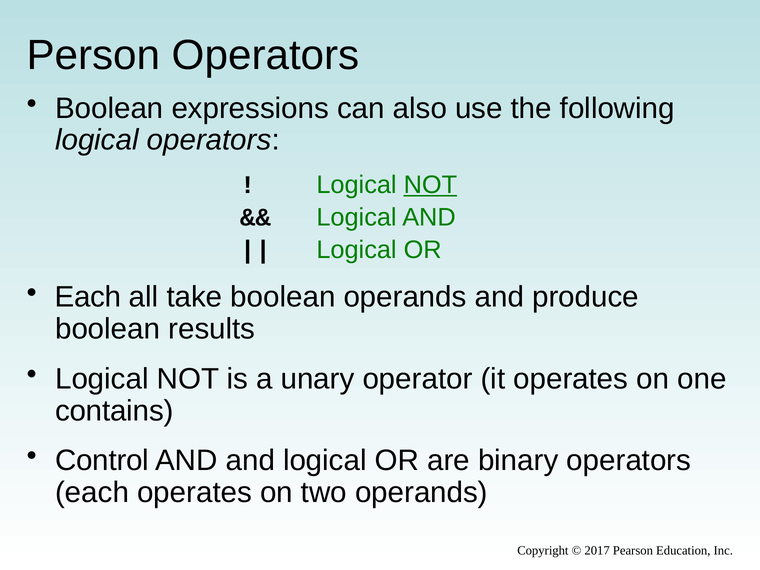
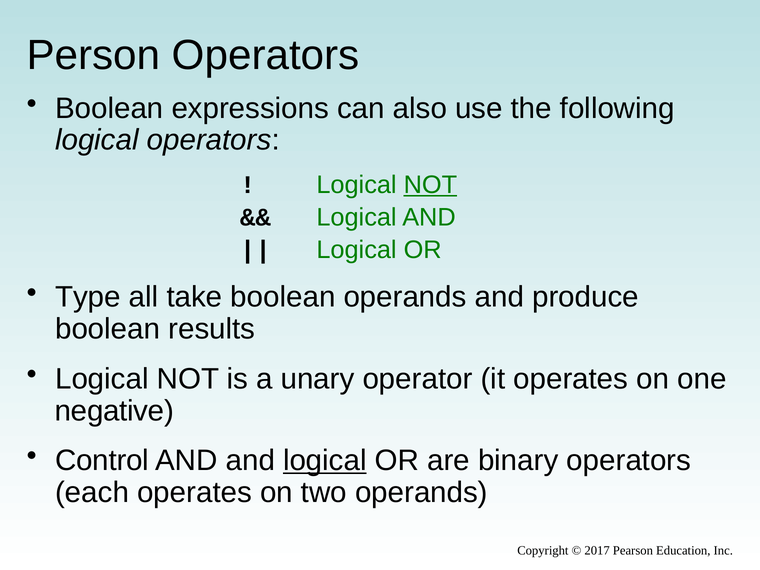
Each: Each -> Type (88, 297)
contains: contains -> negative (114, 411)
logical underline: none -> present (325, 460)
